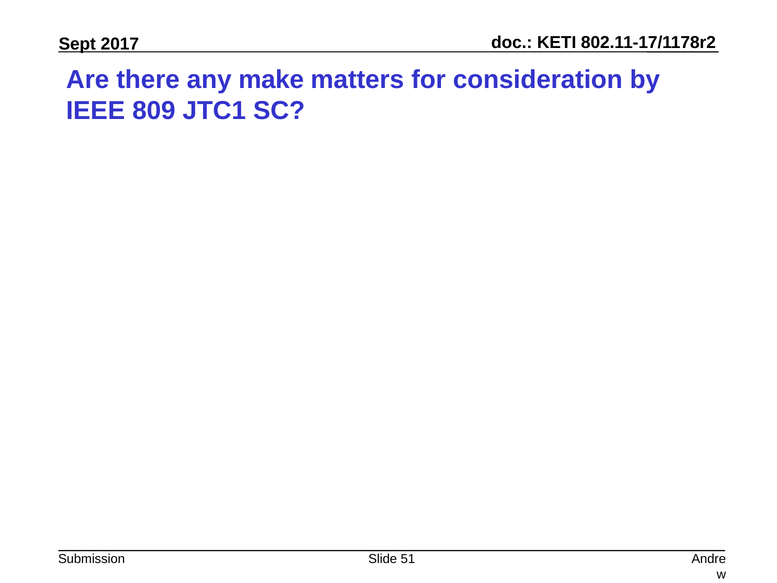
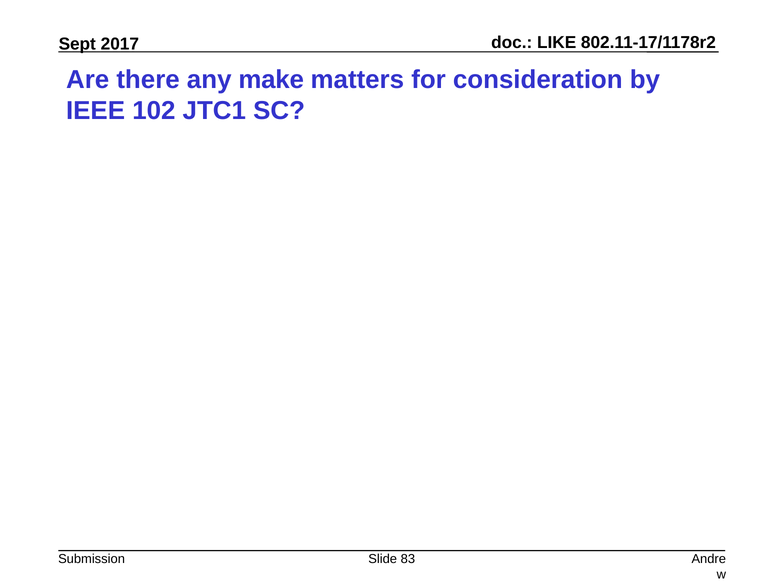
KETI: KETI -> LIKE (557, 43)
809: 809 -> 102 (154, 111)
51: 51 -> 83 (408, 559)
